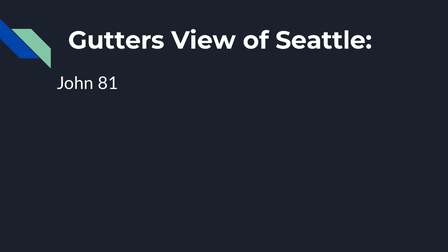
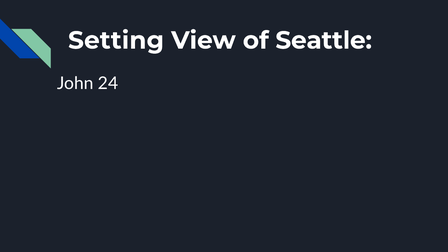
Gutters: Gutters -> Setting (116, 40)
81: 81 -> 24 (108, 83)
